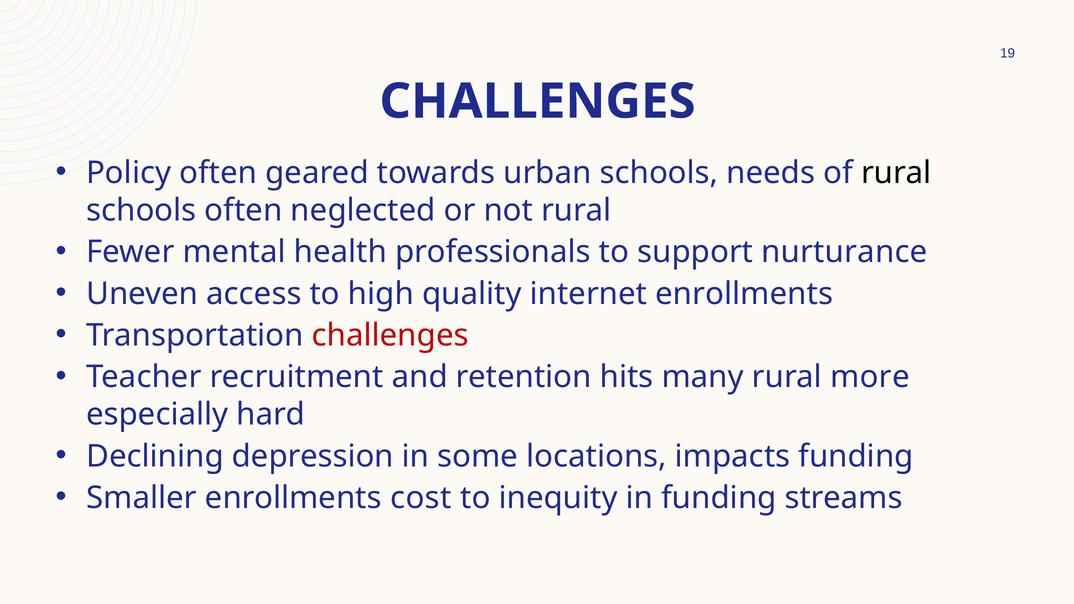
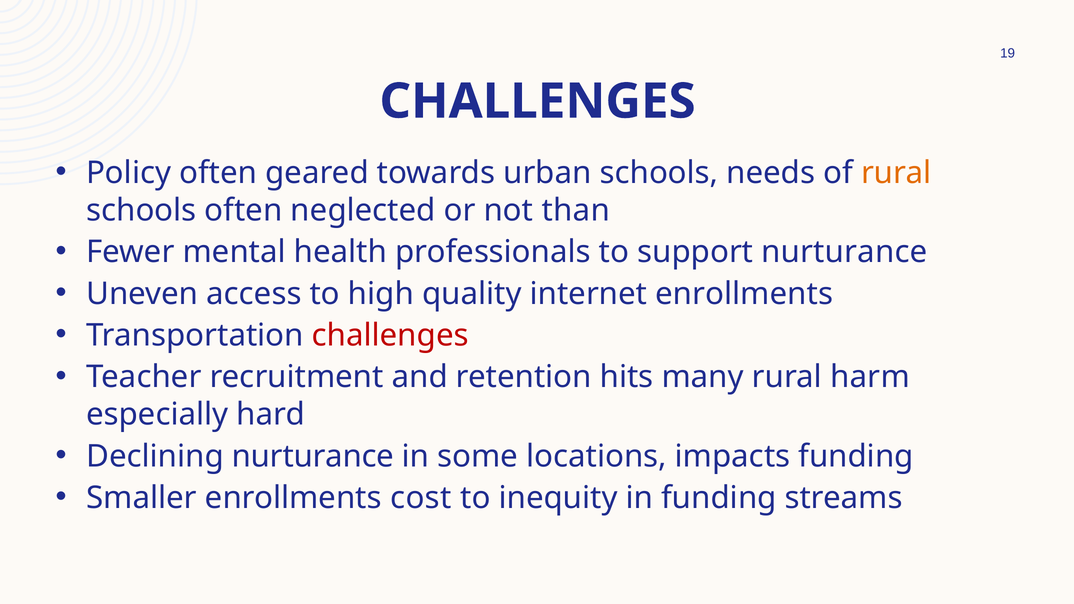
rural colour: black -> orange (896, 173)
not rural: rural -> than (576, 210)
more: more -> harm (870, 377)
Declining depression: depression -> nurturance (313, 456)
